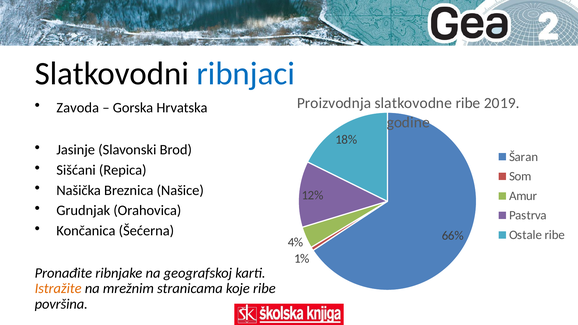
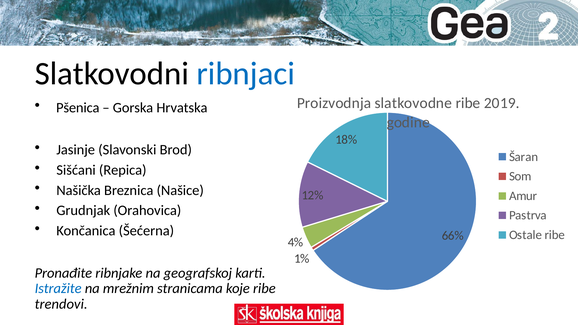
Zavoda: Zavoda -> Pšenica (78, 108)
Istražite colour: orange -> blue (58, 289)
površina: površina -> trendovi (61, 304)
